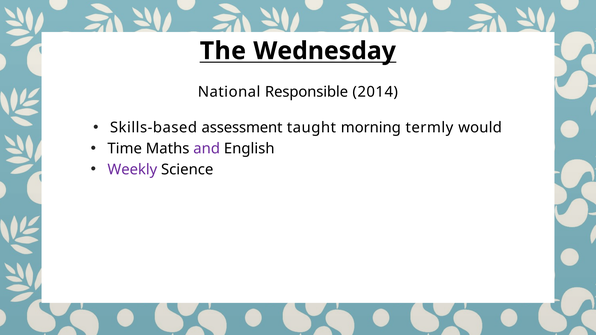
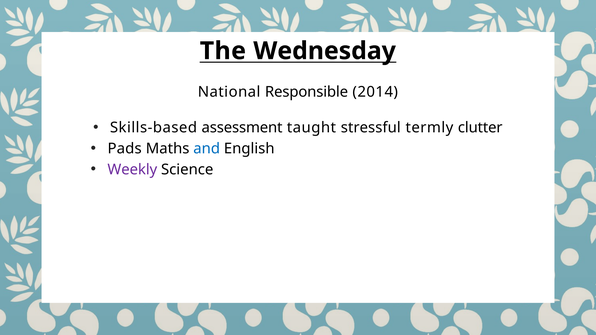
morning: morning -> stressful (371, 128)
would: would -> clutter (480, 128)
Time: Time -> Pads (125, 149)
and colour: purple -> blue (207, 149)
